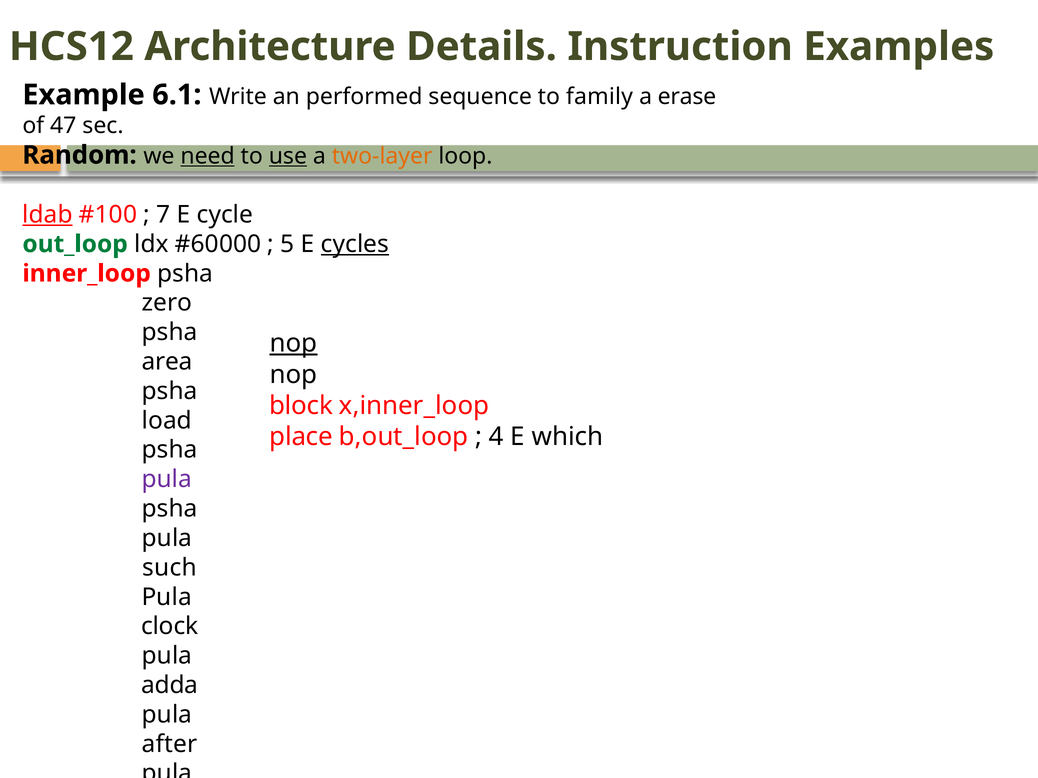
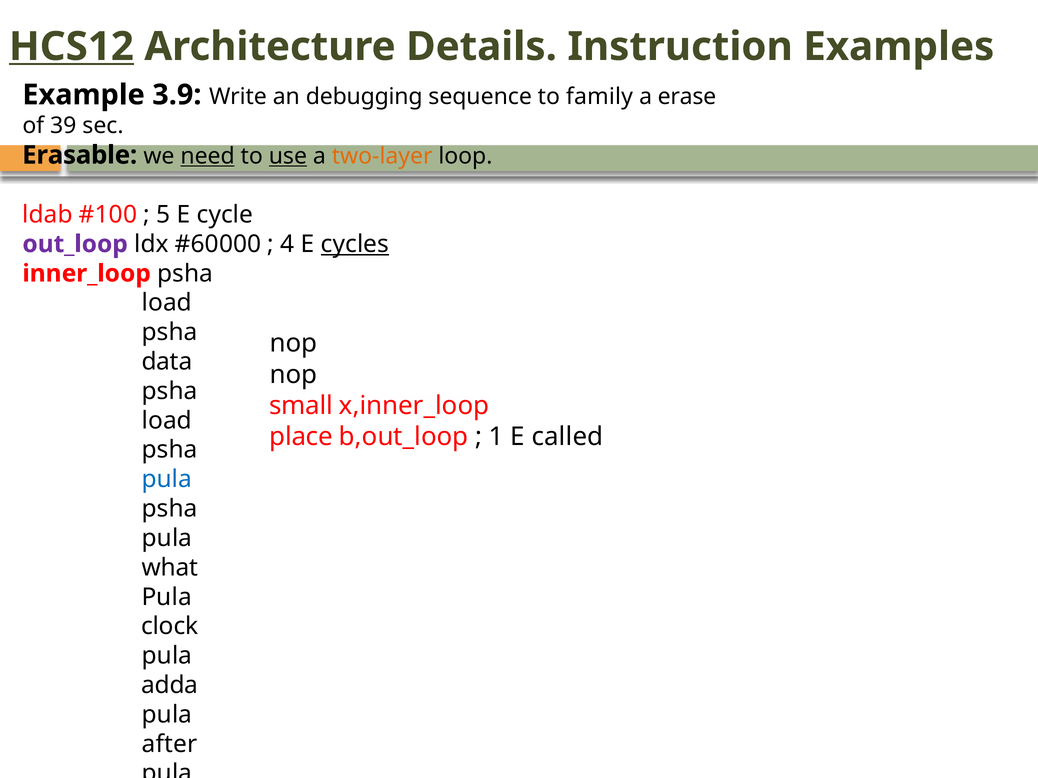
HCS12 underline: none -> present (71, 47)
6.1: 6.1 -> 3.9 (177, 95)
performed: performed -> debugging (364, 97)
47: 47 -> 39 (63, 126)
Random: Random -> Erasable (80, 155)
ldab underline: present -> none (47, 215)
7: 7 -> 5 (163, 215)
out_loop colour: green -> purple (75, 244)
5: 5 -> 4 (287, 244)
zero: zero -> load (167, 303)
nop underline: present -> none (293, 344)
area: area -> data (167, 362)
block: block -> small (301, 406)
4: 4 -> 1 (496, 437)
which: which -> called (567, 437)
pula colour: purple -> blue (167, 480)
such: such -> what (170, 568)
